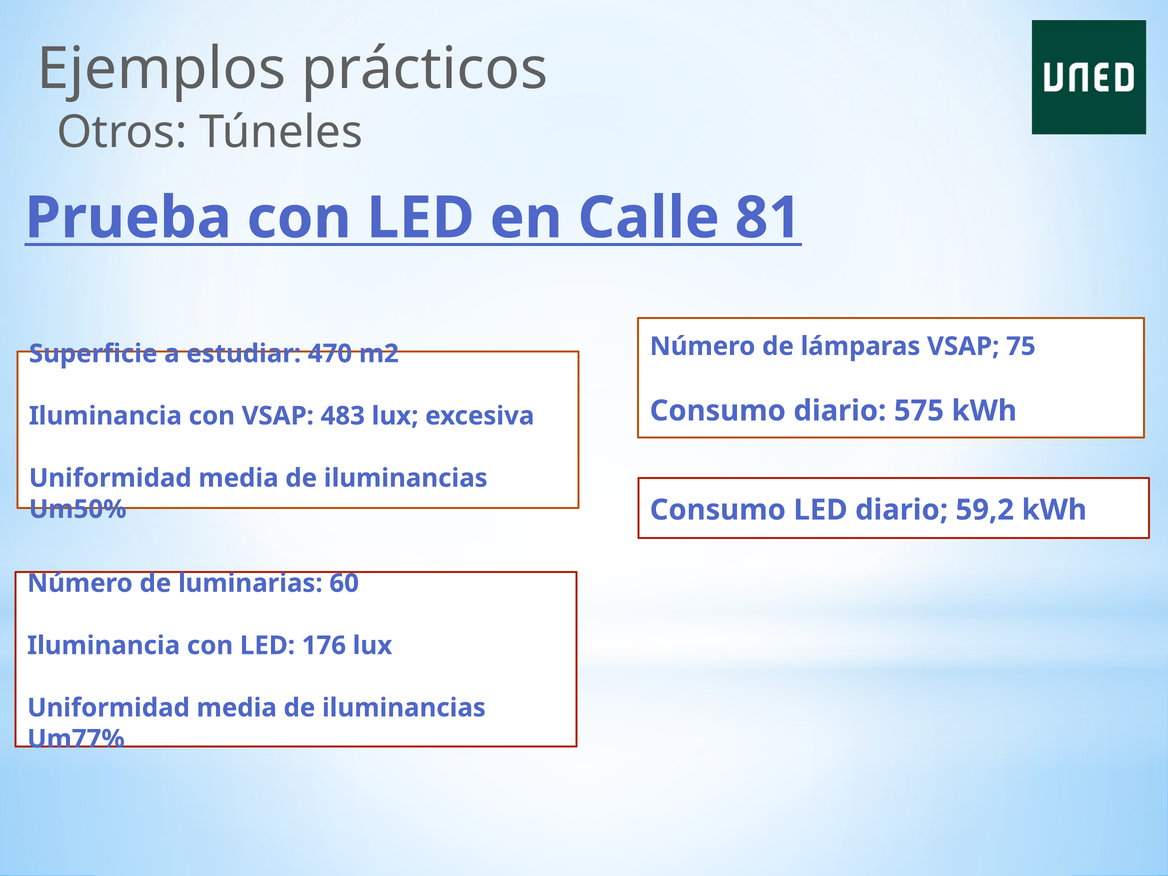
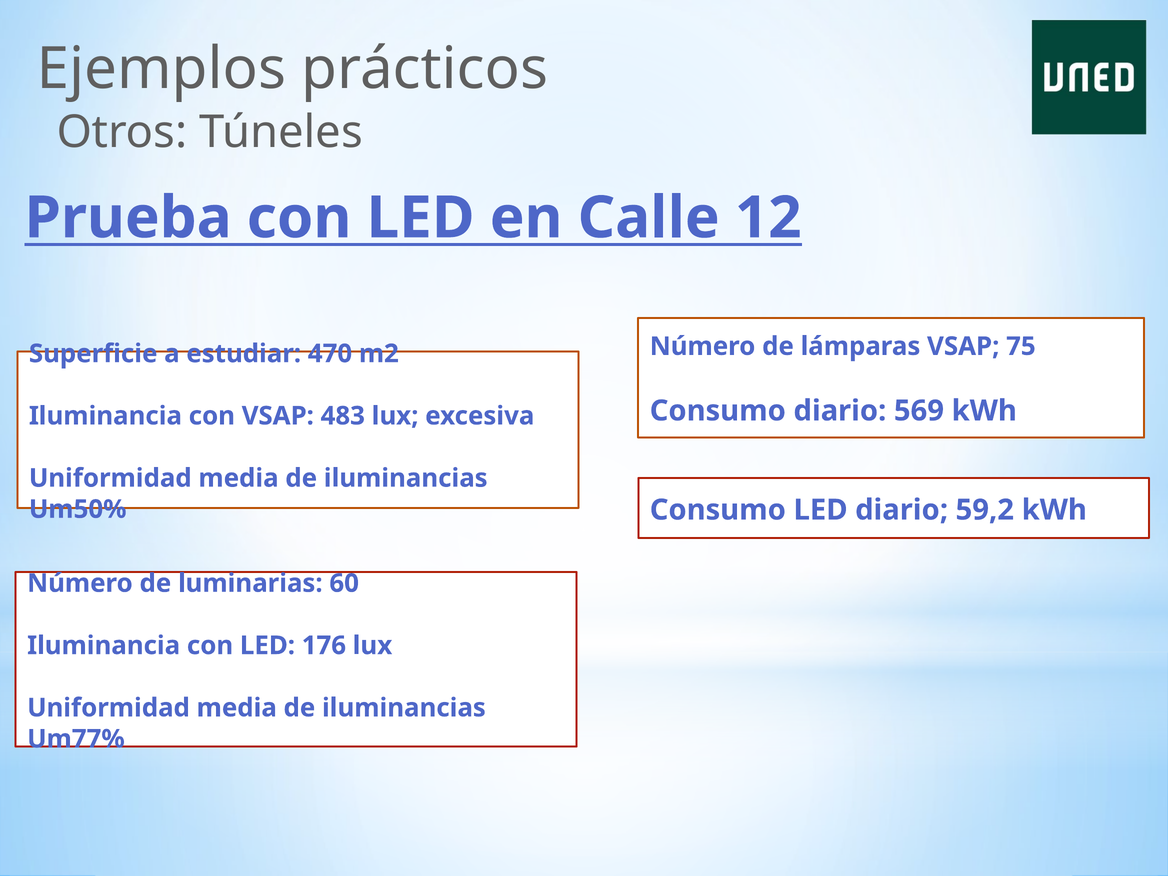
81: 81 -> 12 (768, 218)
575: 575 -> 569 (919, 411)
